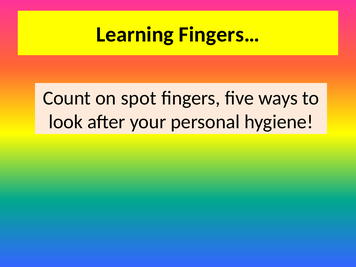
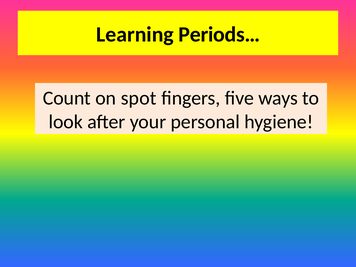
Fingers…: Fingers… -> Periods… (219, 34)
